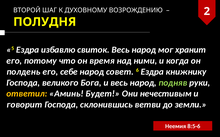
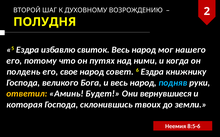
хранит: хранит -> нашего (191, 50)
время: время -> путях (102, 61)
себе: себе -> свое (69, 72)
подняв colour: light green -> light blue (173, 83)
нечестивым: нечестивым -> вернувшиеся (166, 94)
говорит: говорит -> которая (24, 105)
ветви: ветви -> твоих (148, 105)
